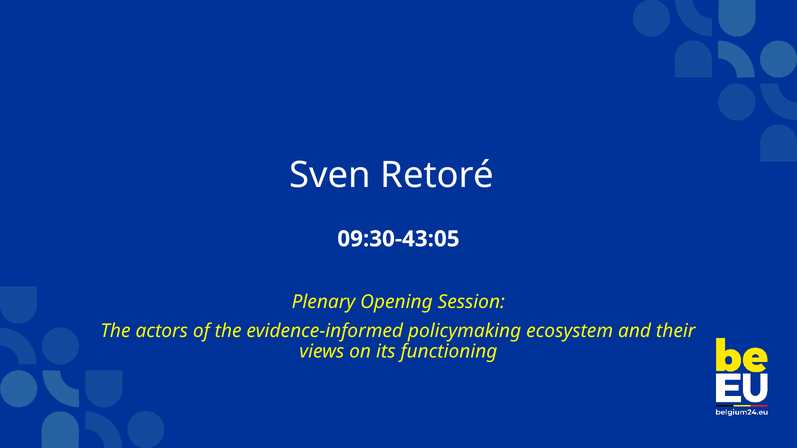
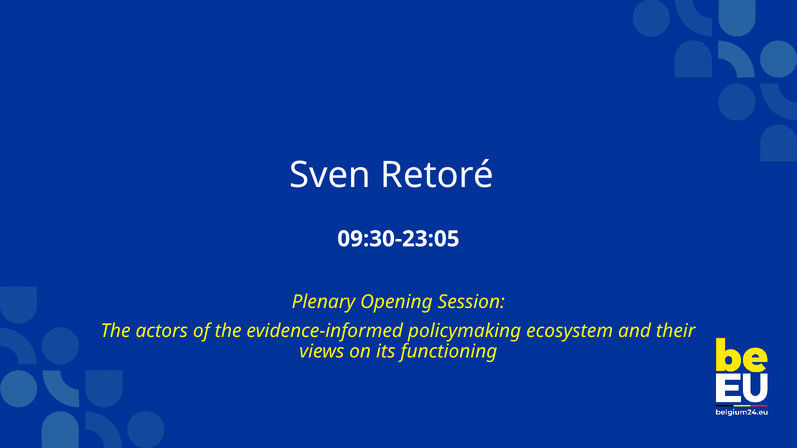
09:30-43:05: 09:30-43:05 -> 09:30-23:05 (398, 239)
